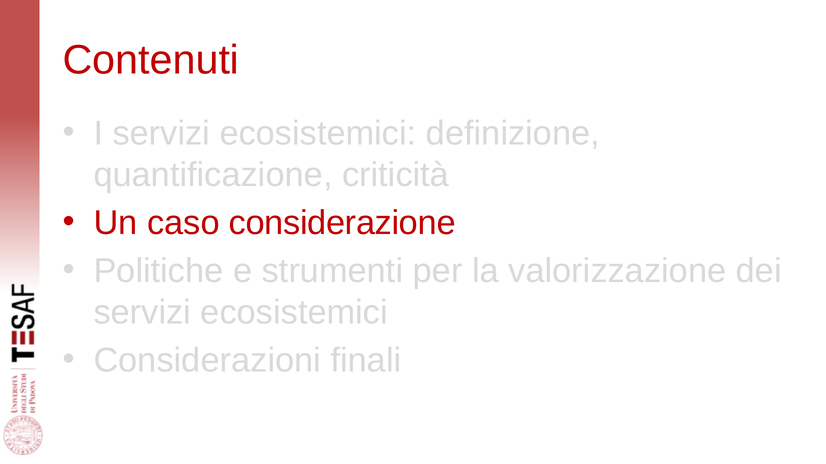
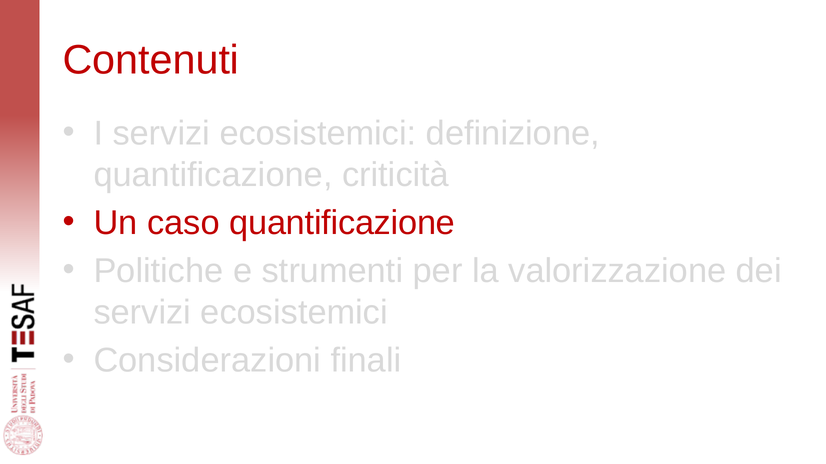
caso considerazione: considerazione -> quantificazione (342, 223)
